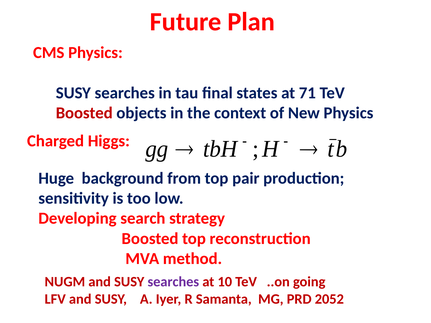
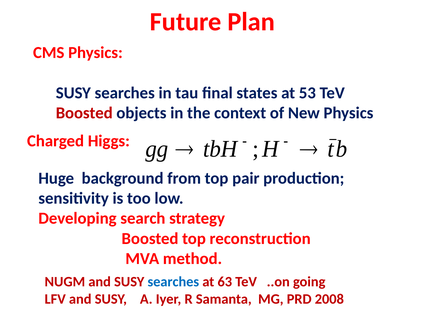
71: 71 -> 53 (307, 93)
searches colour: purple -> blue (173, 282)
10: 10 -> 63 (225, 282)
2052: 2052 -> 2008 (329, 299)
